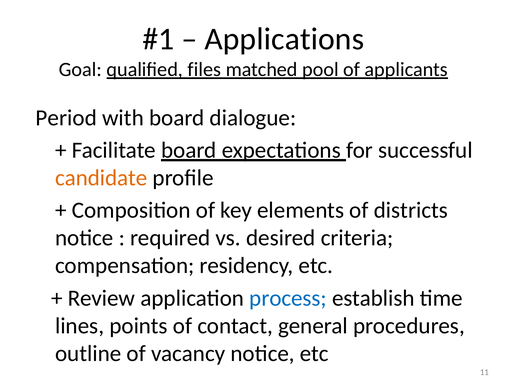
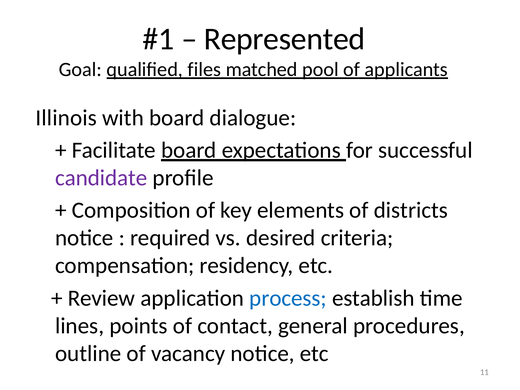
Applications: Applications -> Represented (284, 39)
Period: Period -> Illinois (66, 118)
candidate colour: orange -> purple (101, 178)
